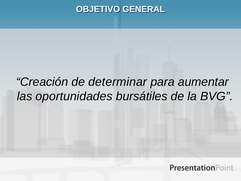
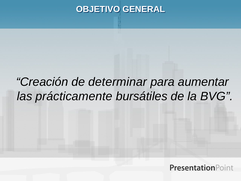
oportunidades: oportunidades -> prácticamente (74, 96)
